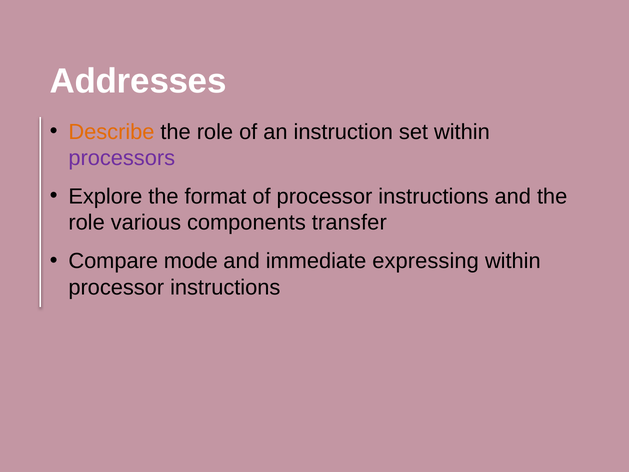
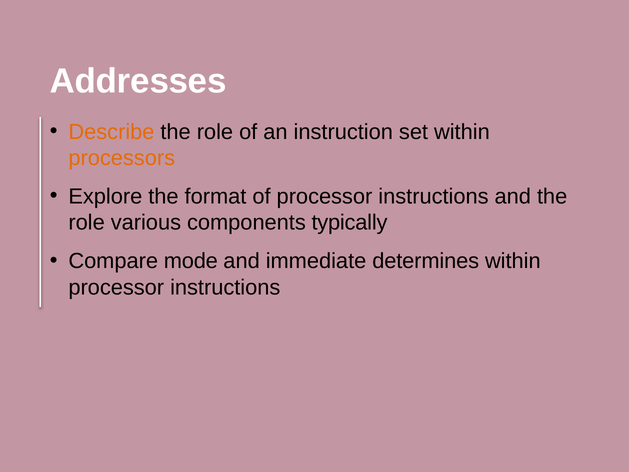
processors colour: purple -> orange (122, 158)
transfer: transfer -> typically (349, 223)
expressing: expressing -> determines (426, 261)
